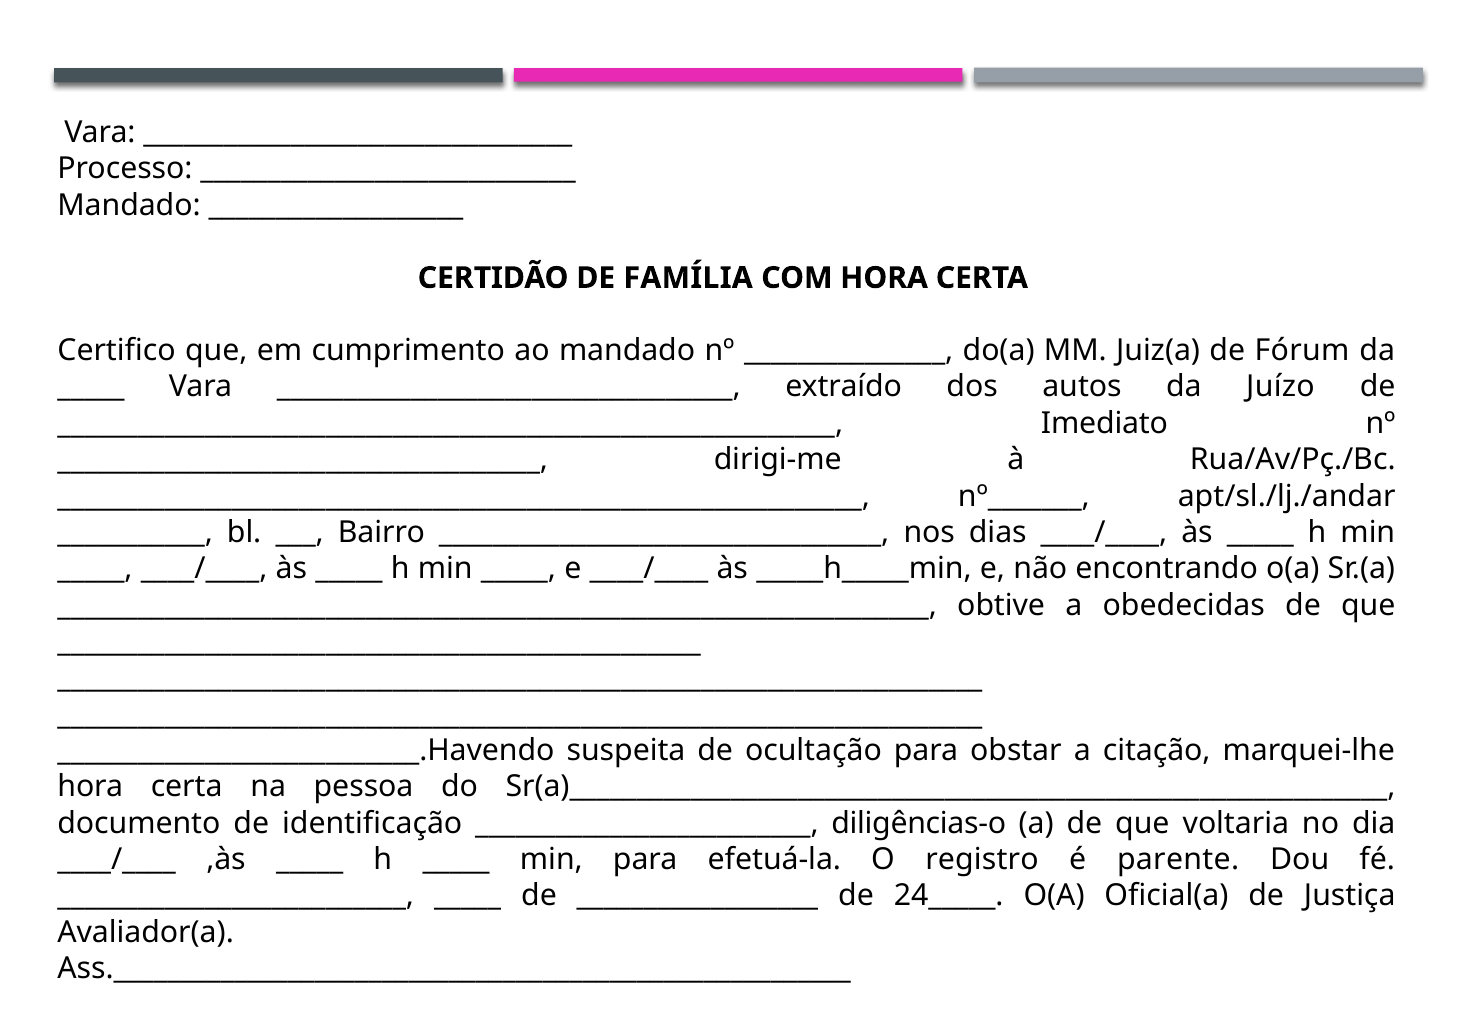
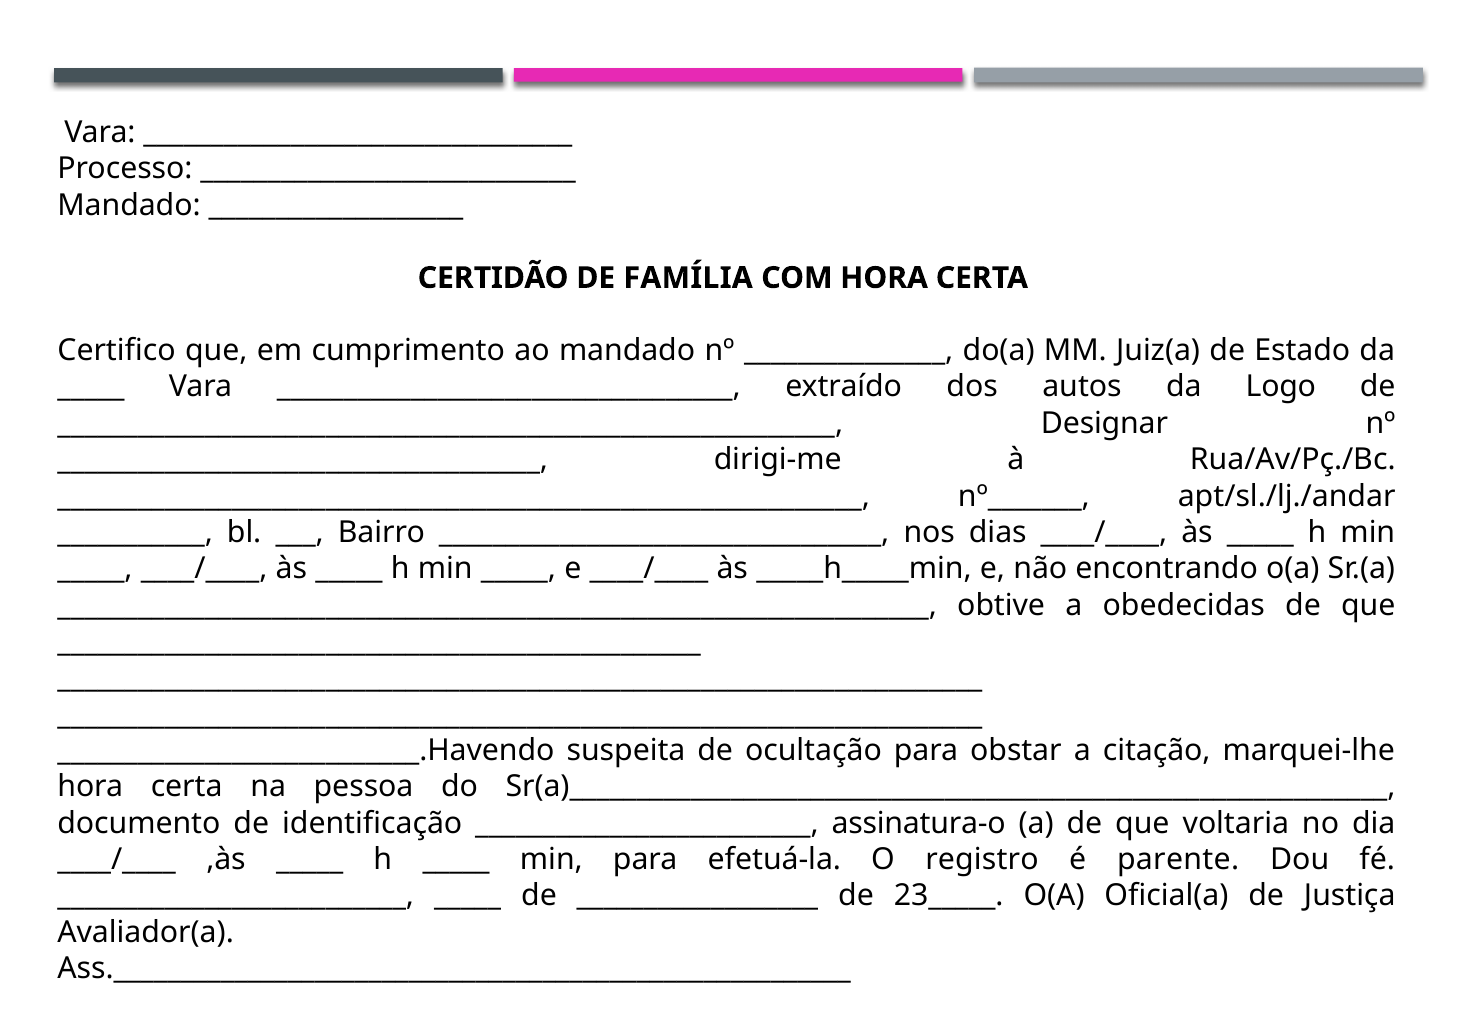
Fórum: Fórum -> Estado (1302, 350)
Juízo: Juízo -> Logo (1281, 387)
Imediato: Imediato -> Designar (1104, 423)
diligências-o: diligências-o -> assinatura-o (919, 823)
24_____: 24_____ -> 23_____ (949, 896)
